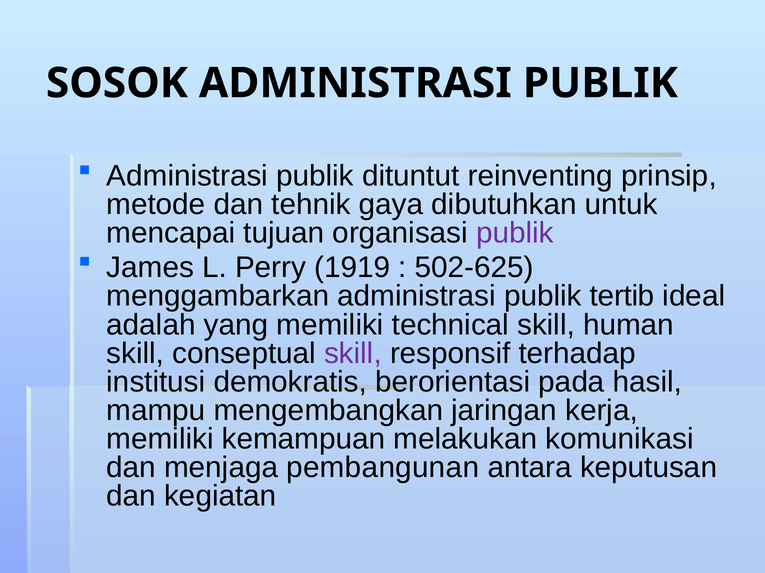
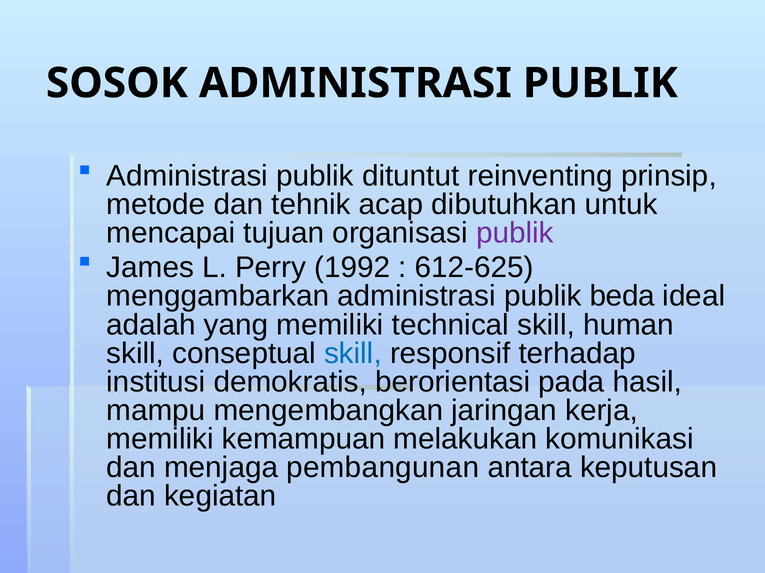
gaya: gaya -> acap (391, 205)
1919: 1919 -> 1992 (352, 268)
502-625: 502-625 -> 612-625 (474, 268)
tertib: tertib -> beda (622, 297)
skill colour: purple -> blue (353, 354)
